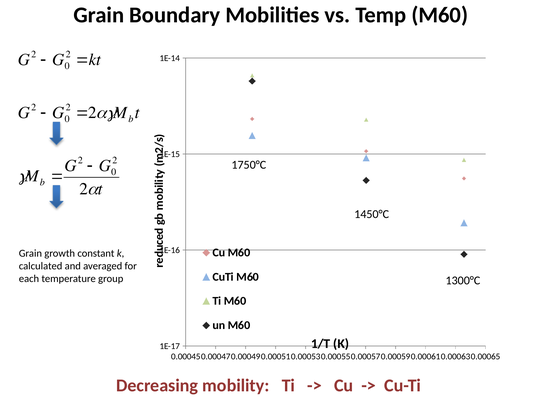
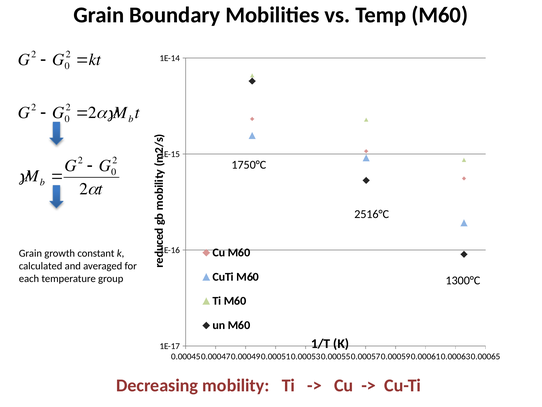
1450°C: 1450°C -> 2516°C (372, 214)
